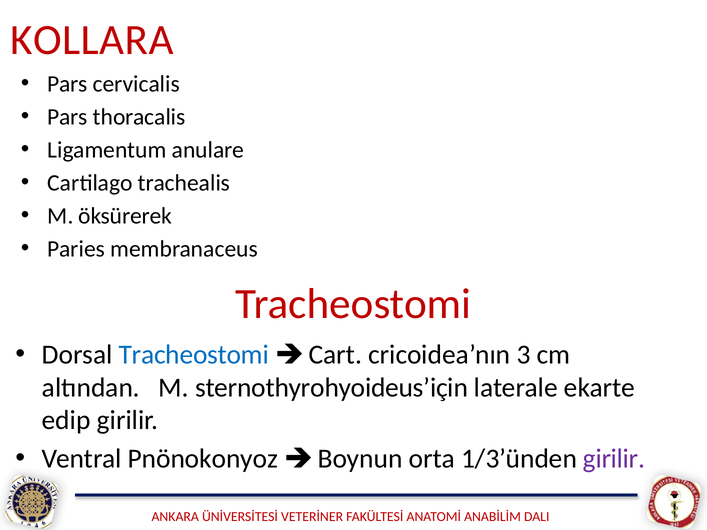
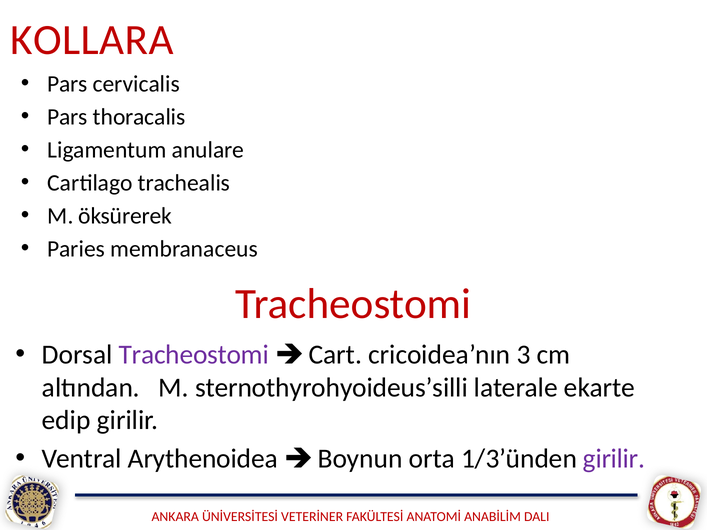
Tracheostomi colour: blue -> purple (194, 355)
sternothyrohyoideus’için: sternothyrohyoideus’için -> sternothyrohyoideus’silli (331, 388)
Pnönokonyoz: Pnönokonyoz -> Arythenoidea (203, 459)
